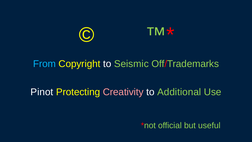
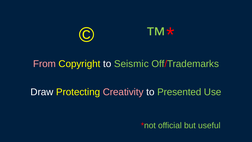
From colour: light blue -> pink (44, 64)
Pinot: Pinot -> Draw (42, 92)
Additional: Additional -> Presented (179, 92)
